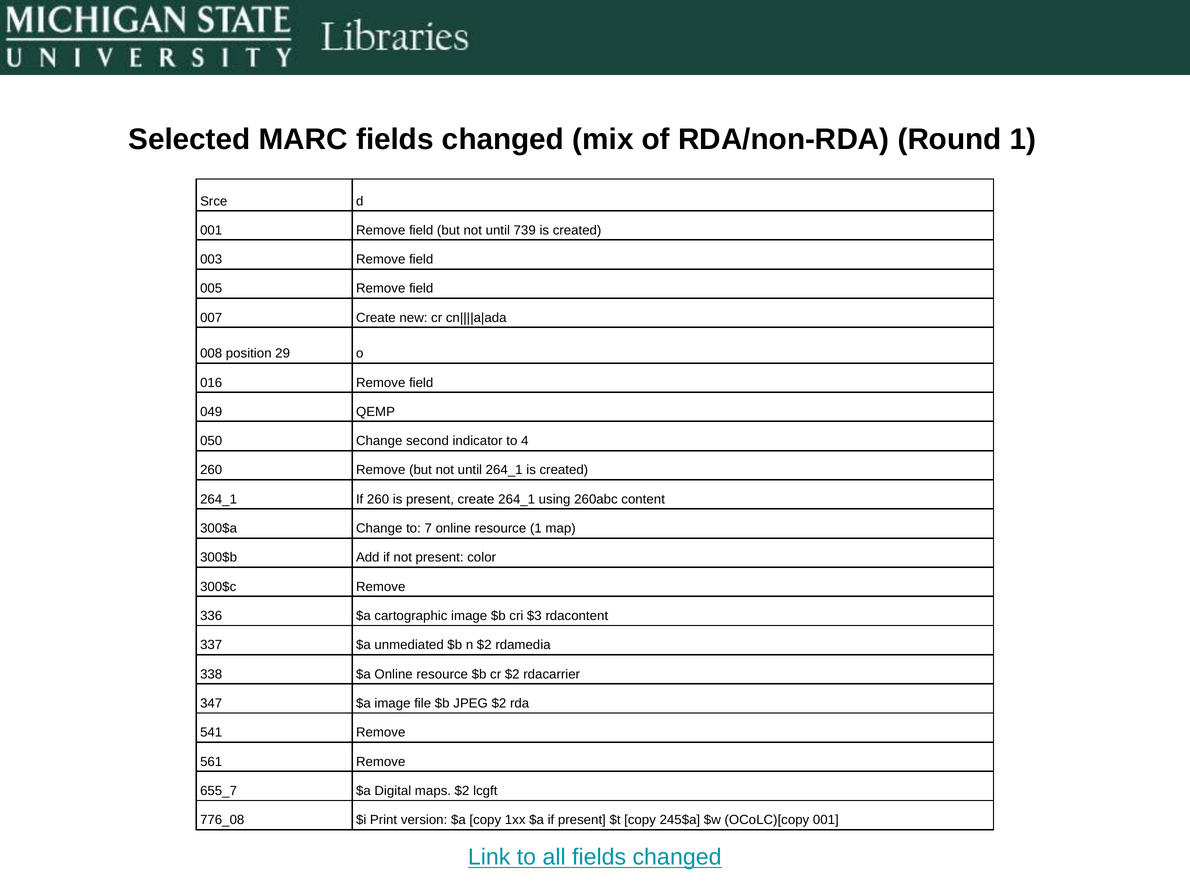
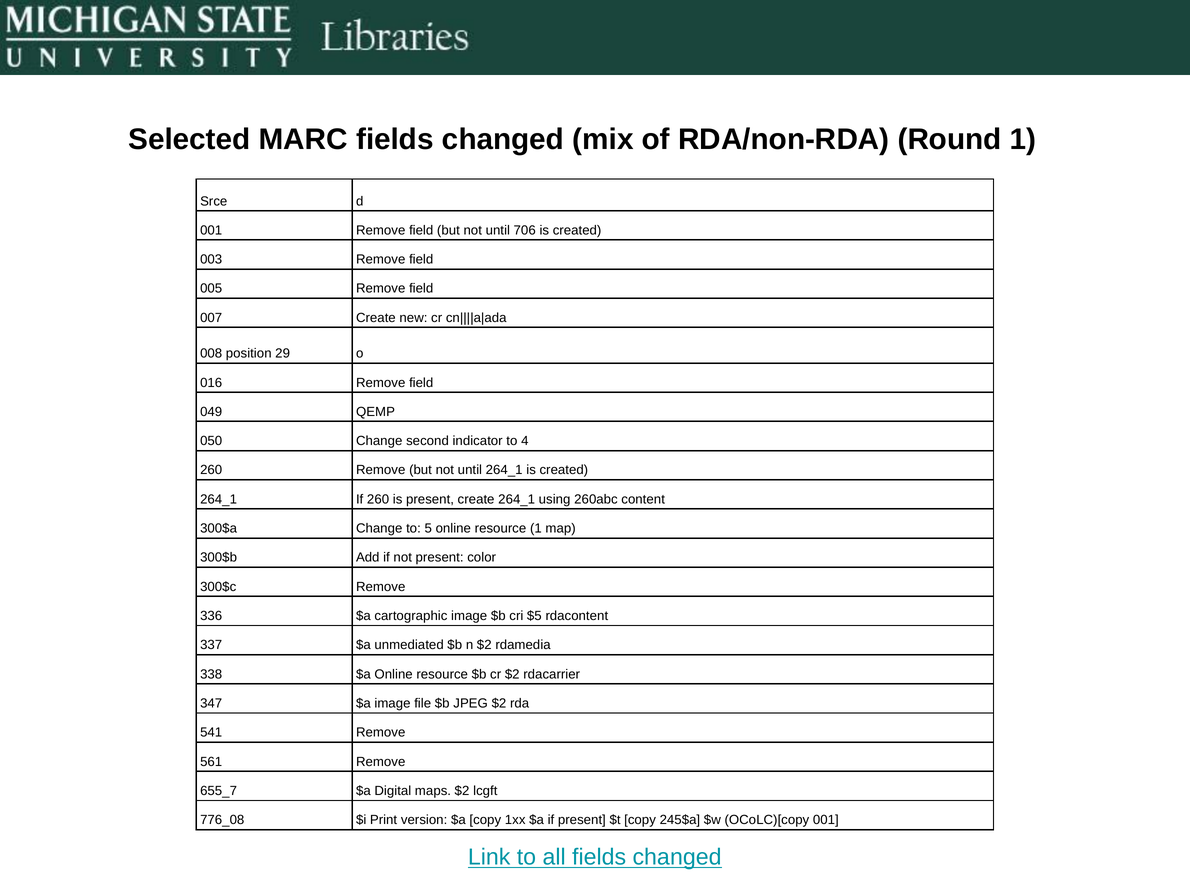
739: 739 -> 706 (525, 230)
7: 7 -> 5 (428, 528)
$3: $3 -> $5 (534, 616)
